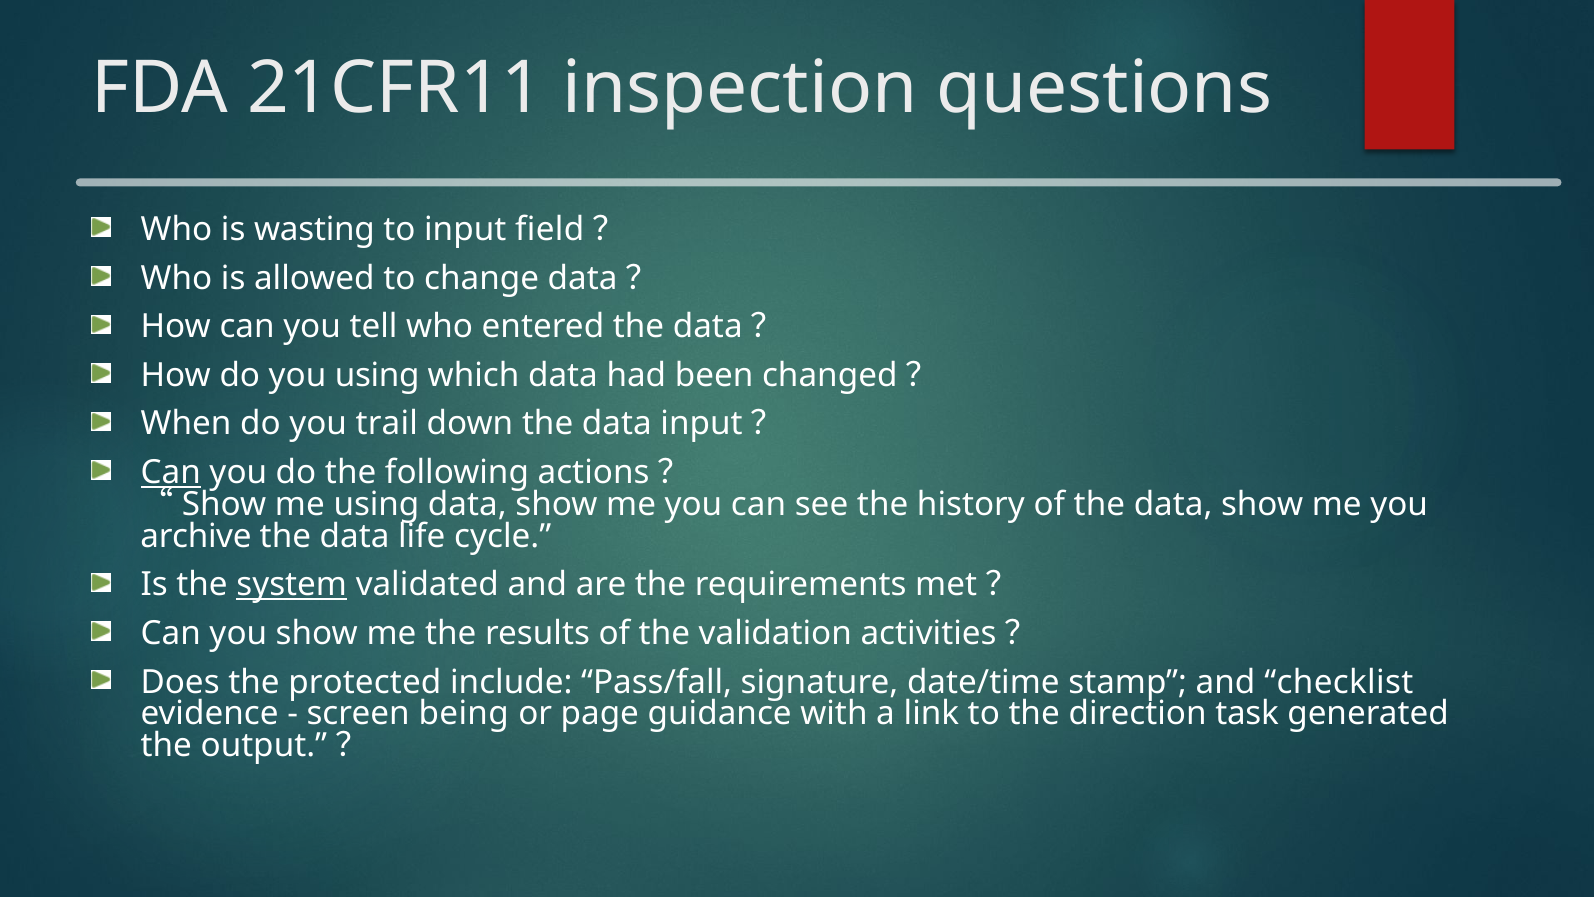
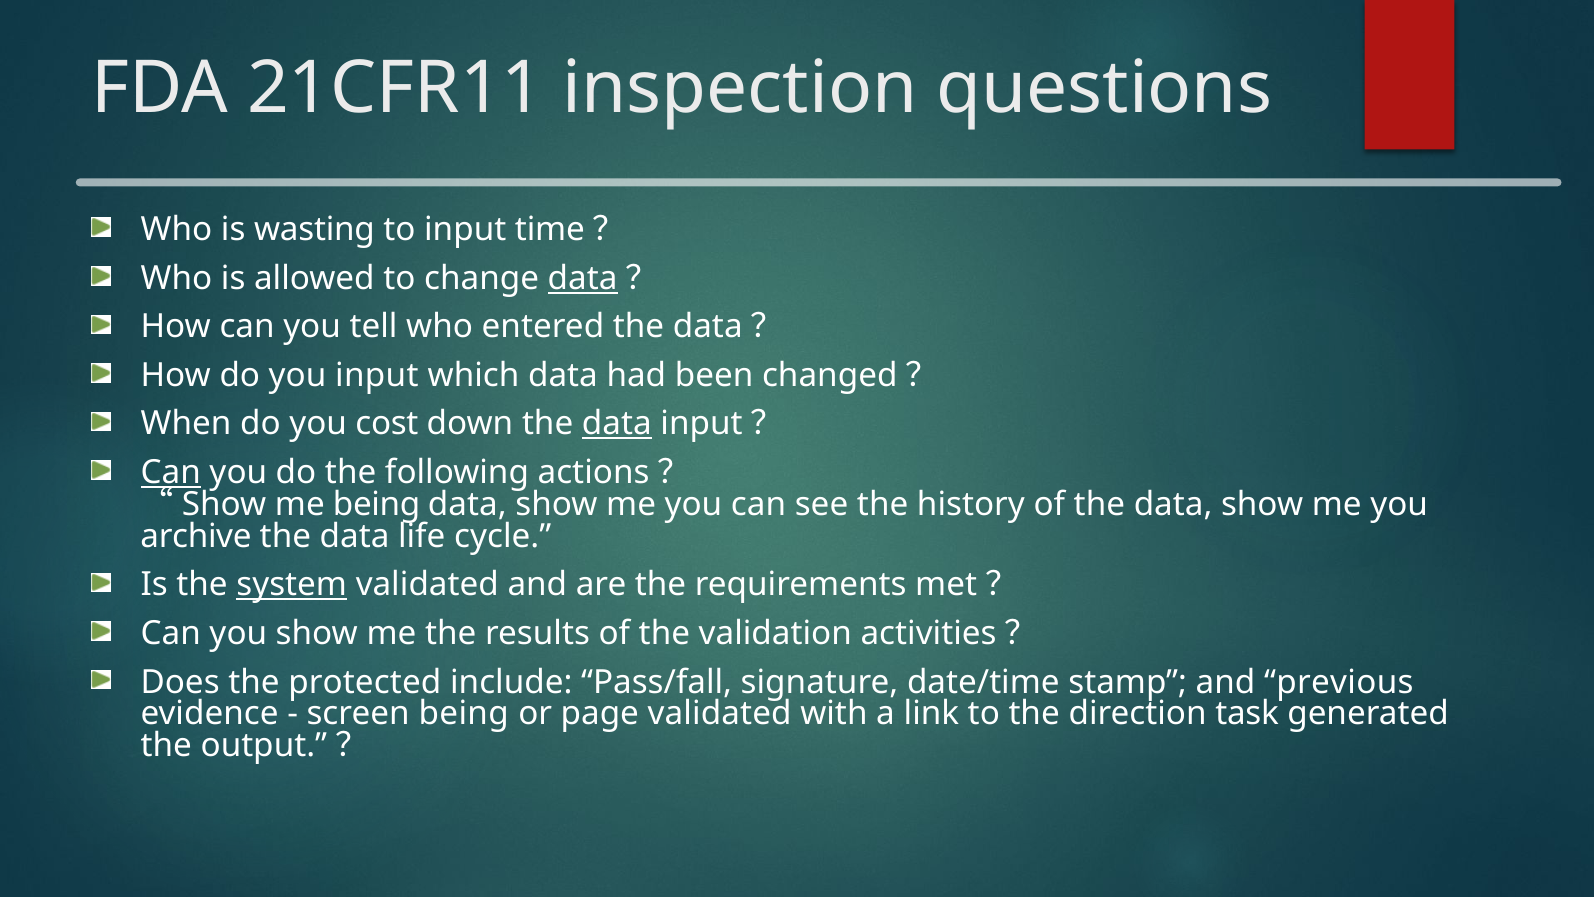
field: field -> time (550, 230)
data underline: none -> present (583, 278)
you using: using -> input (377, 375)
trail: trail -> cost (387, 424)
data underline: none -> present (617, 424)
me using: using -> being (377, 504)
checklist: checklist -> previous (1339, 682)
page guidance: guidance -> validated (720, 714)
